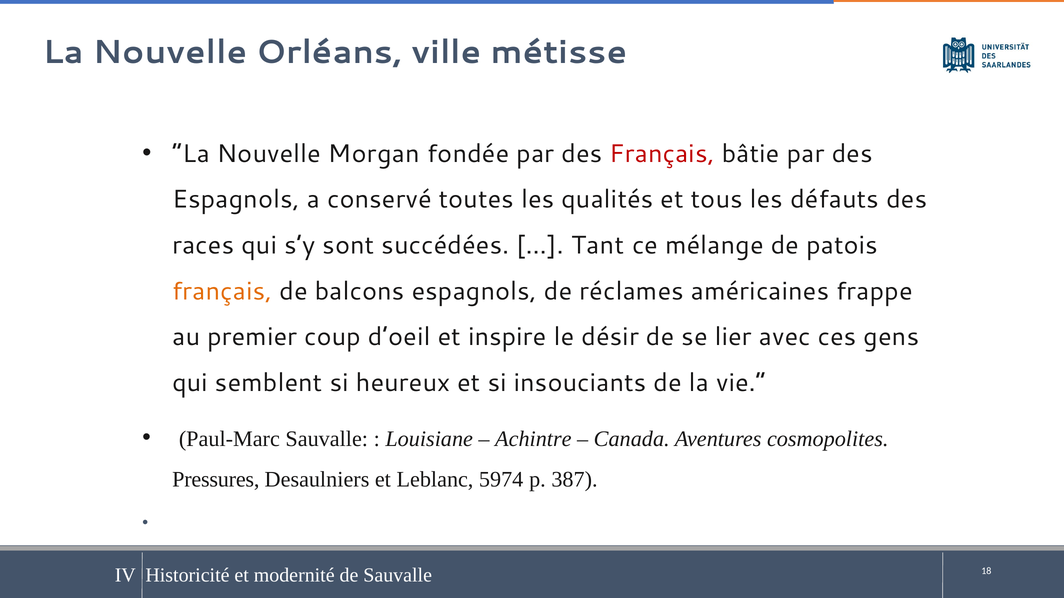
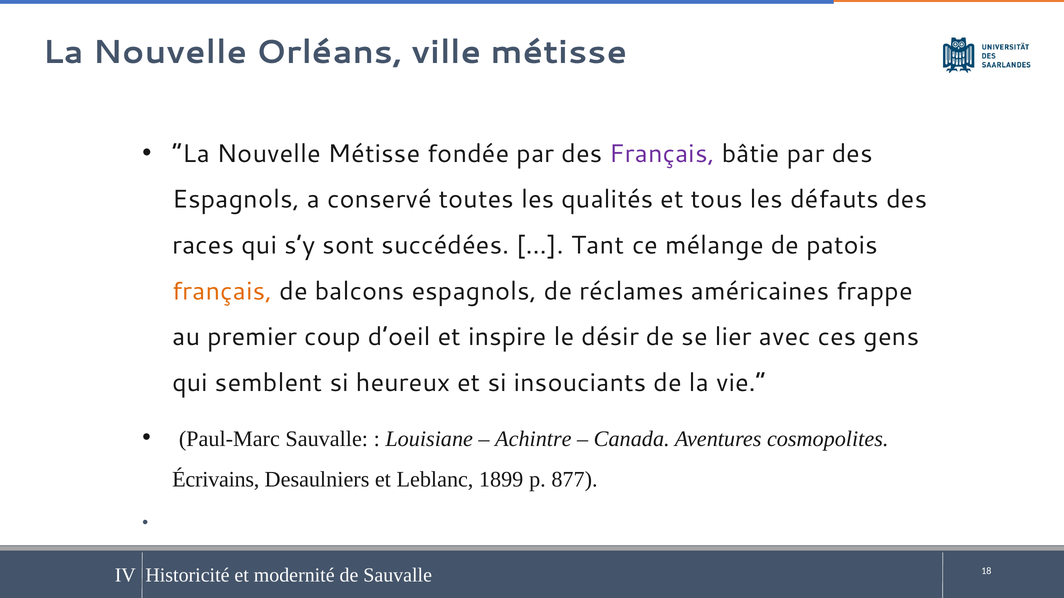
Nouvelle Morgan: Morgan -> Métisse (374, 154)
Français colour: red -> purple (662, 154)
Pressures: Pressures -> Écrivains (216, 480)
5974: 5974 -> 1899 (501, 480)
387: 387 -> 877 (574, 480)
